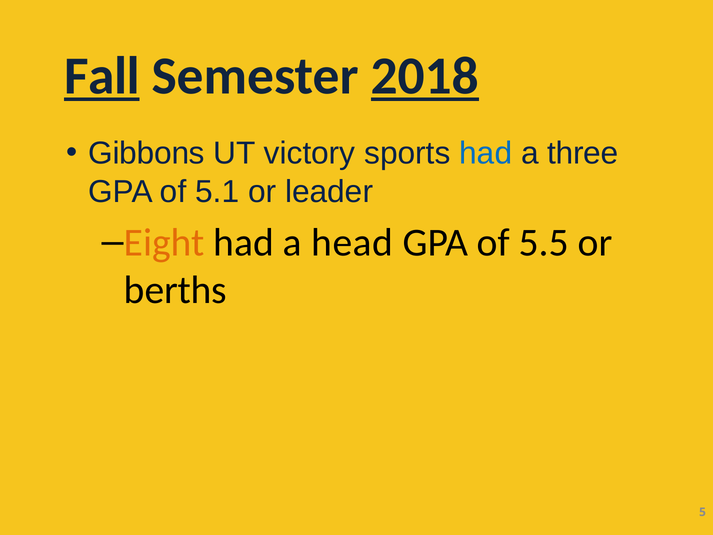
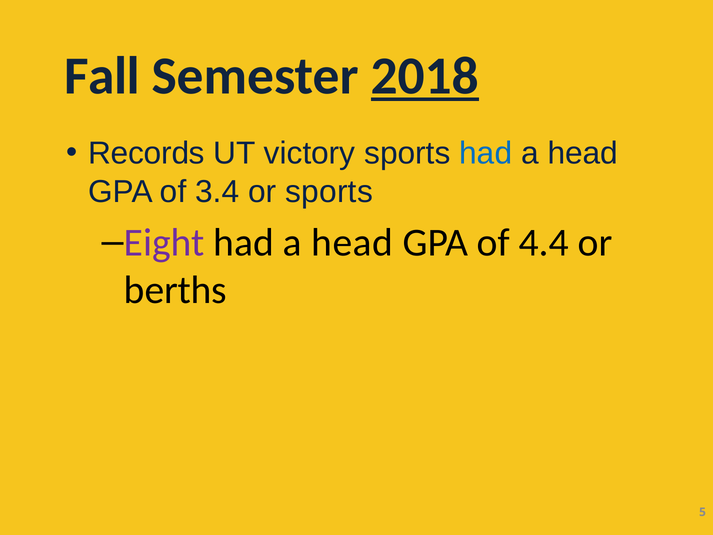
Fall underline: present -> none (102, 76)
Gibbons: Gibbons -> Records (147, 153)
three: three -> head (583, 153)
5.1: 5.1 -> 3.4 (217, 191)
or leader: leader -> sports (329, 191)
Eight colour: orange -> purple (164, 243)
5.5: 5.5 -> 4.4 (544, 243)
